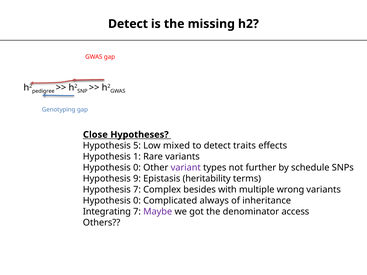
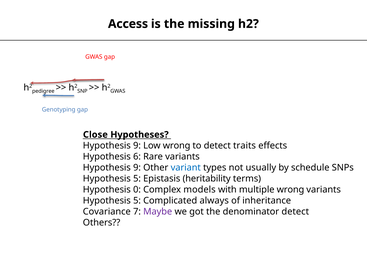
Detect: Detect -> Access (128, 24)
5: 5 -> 9 (137, 146)
Low mixed: mixed -> wrong (177, 146)
1: 1 -> 6 (137, 157)
0: 0 -> 9 (137, 168)
variant colour: purple -> blue (186, 168)
further: further -> usually (261, 168)
9: 9 -> 5 (137, 179)
Hypothesis 7: 7 -> 0 (137, 190)
besides: besides -> models (200, 190)
0: 0 -> 5 (137, 201)
Integrating: Integrating -> Covariance (107, 212)
denominator access: access -> detect (295, 212)
